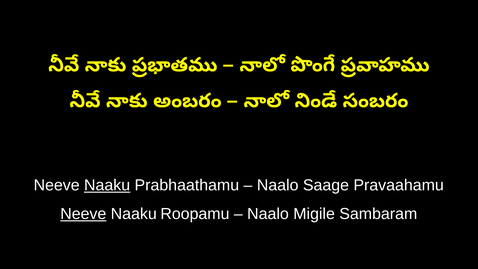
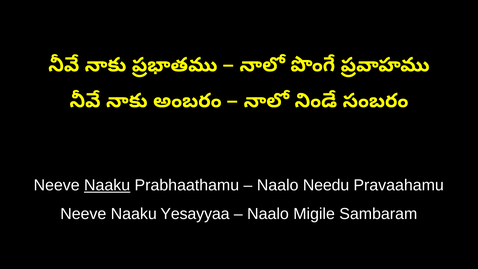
Saage: Saage -> Needu (326, 185)
Neeve underline: present -> none (83, 214)
Roopamu: Roopamu -> Yesayyaa (195, 214)
